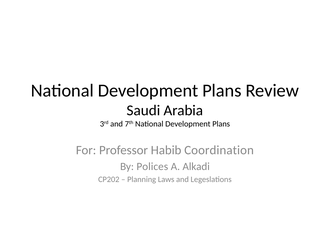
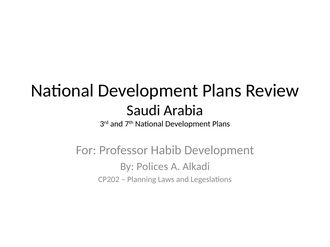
Habib Coordination: Coordination -> Development (219, 150)
